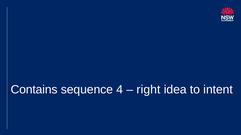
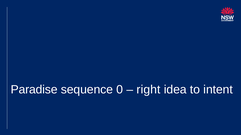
Contains: Contains -> Paradise (34, 90)
4: 4 -> 0 (120, 90)
